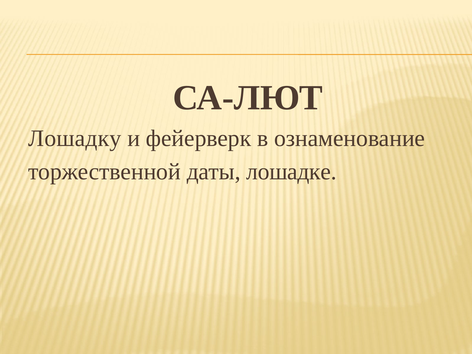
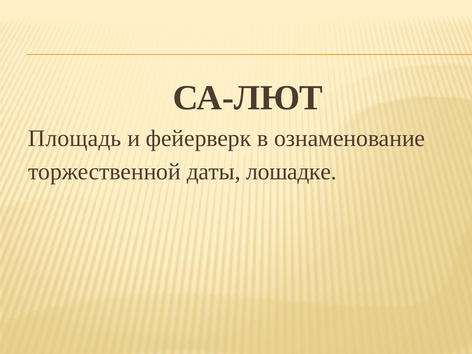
Лошадку: Лошадку -> Площадь (75, 139)
